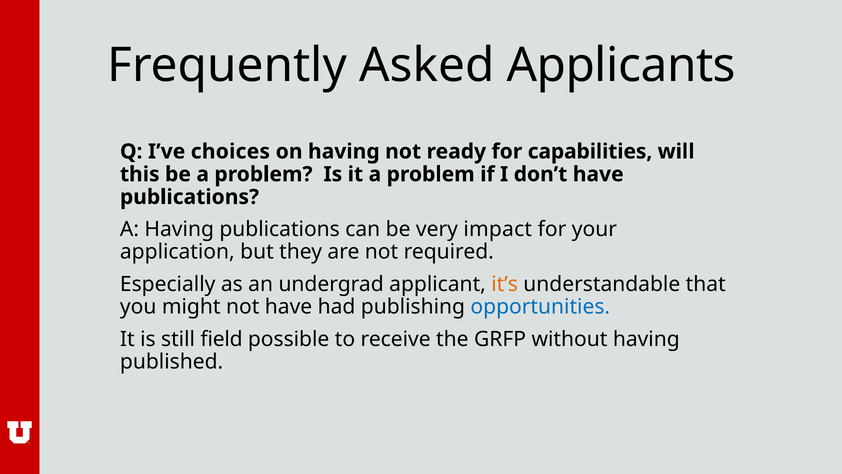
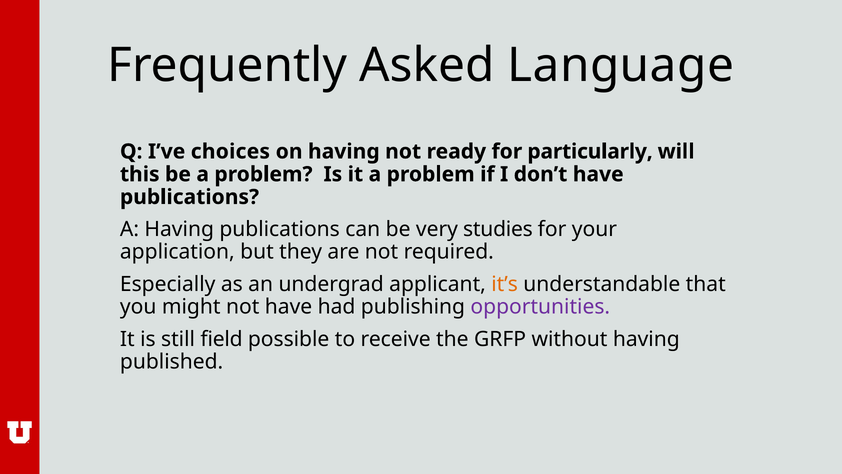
Applicants: Applicants -> Language (621, 65)
capabilities: capabilities -> particularly (590, 151)
impact: impact -> studies (498, 229)
opportunities colour: blue -> purple (540, 307)
